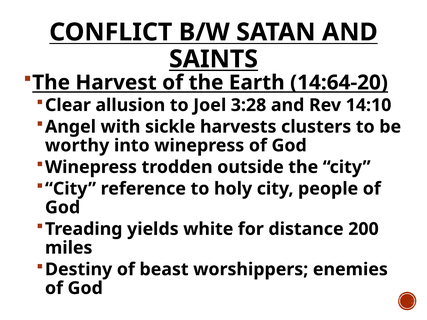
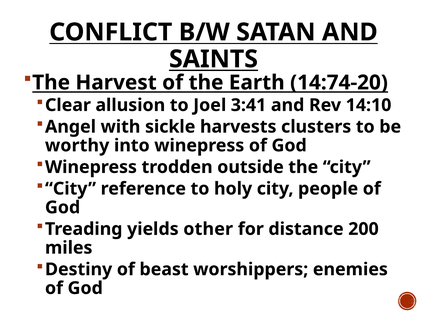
14:64-20: 14:64-20 -> 14:74-20 (339, 83)
3:28: 3:28 -> 3:41 (249, 105)
white: white -> other (208, 229)
